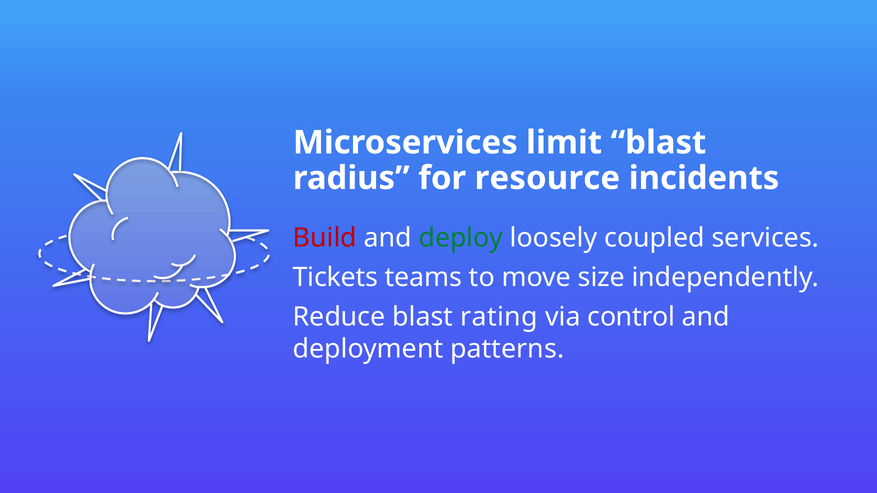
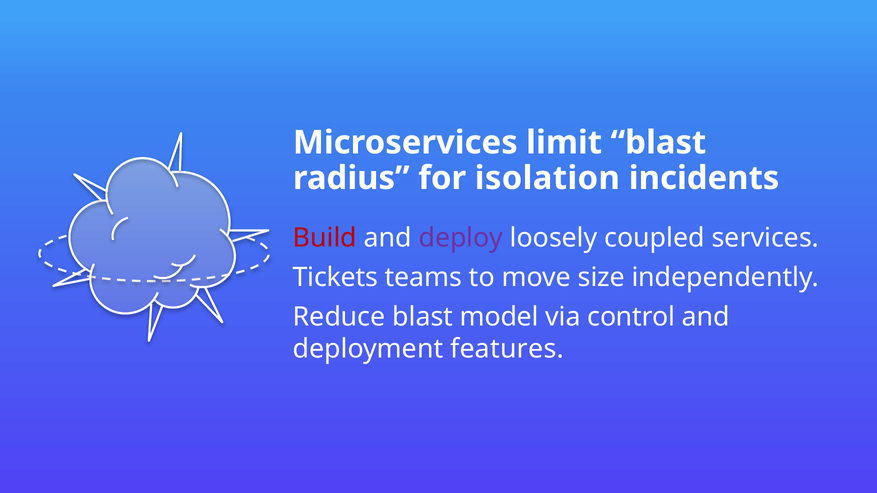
resource: resource -> isolation (547, 178)
deploy colour: green -> purple (461, 238)
rating: rating -> model (499, 317)
patterns: patterns -> features (507, 349)
